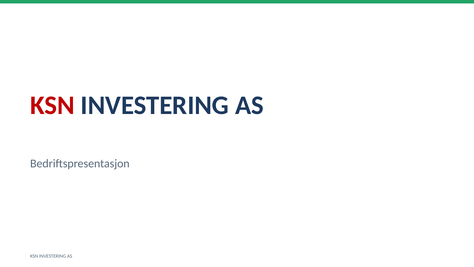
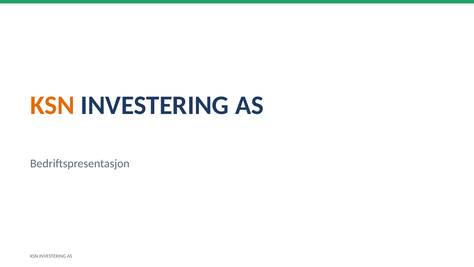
KSN colour: red -> orange (52, 105)
